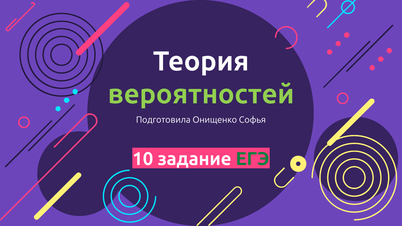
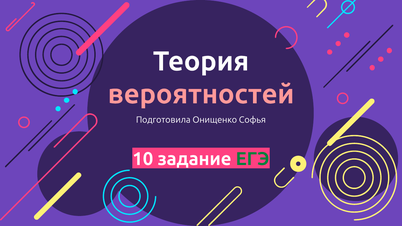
вероятностей colour: light green -> pink (201, 94)
